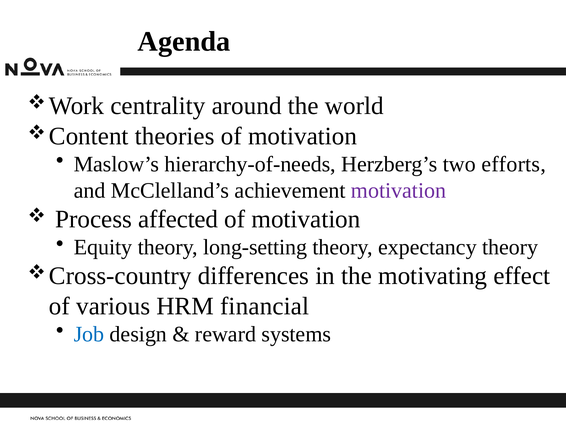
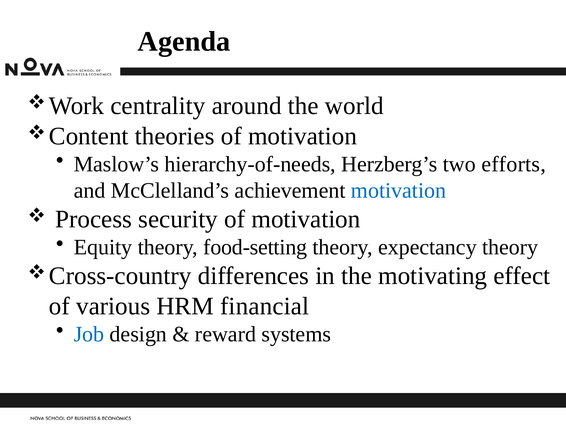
motivation colour: purple -> blue (399, 190)
affected: affected -> security (178, 219)
long-setting: long-setting -> food-setting (255, 247)
